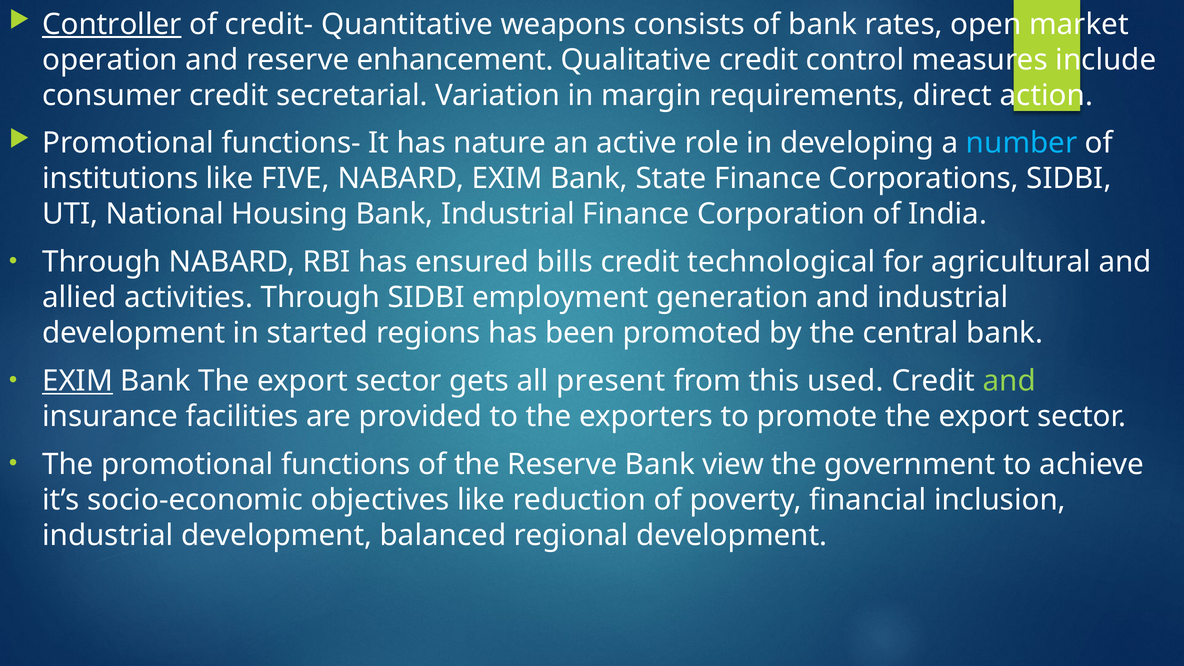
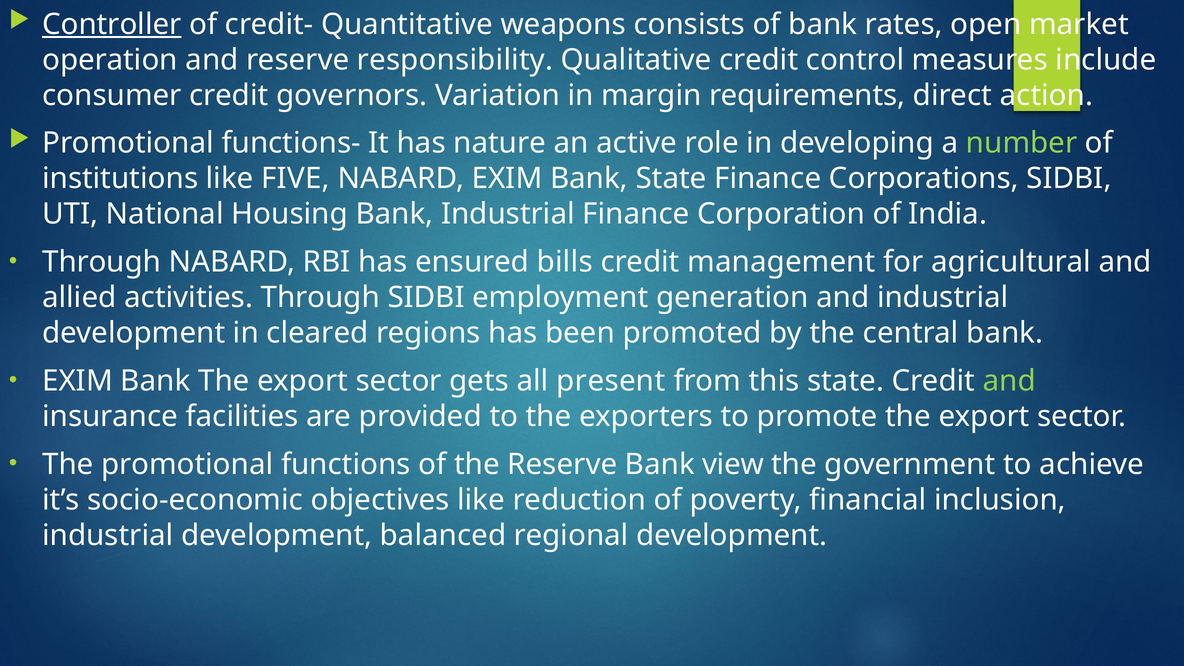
enhancement: enhancement -> responsibility (455, 60)
secretarial: secretarial -> governors (352, 95)
number colour: light blue -> light green (1022, 143)
technological: technological -> management (781, 262)
started: started -> cleared (317, 333)
EXIM underline: present -> none (78, 381)
this used: used -> state (846, 381)
